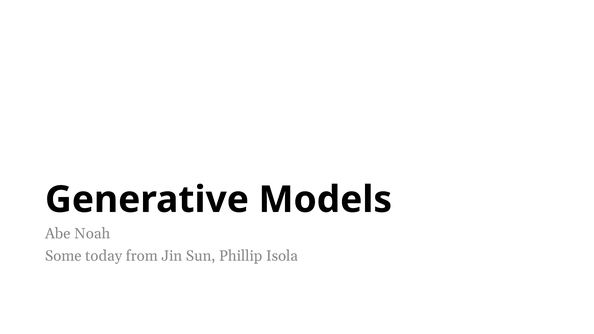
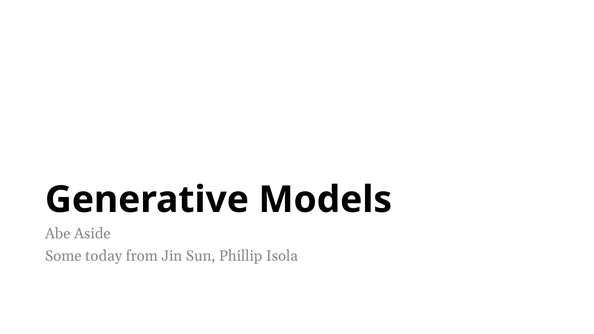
Noah: Noah -> Aside (92, 234)
